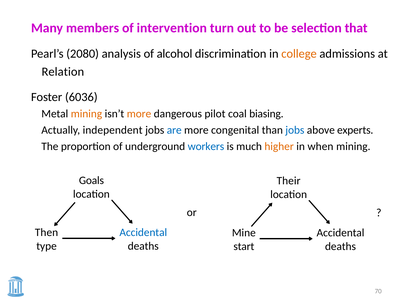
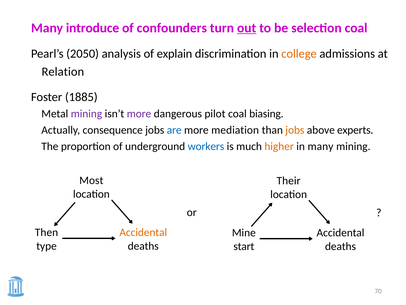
members: members -> introduce (93, 28)
intervention: intervention -> confounders (172, 28)
out underline: none -> present (247, 28)
selection that: that -> coal (356, 28)
2080: 2080 -> 2050 (83, 54)
alcohol: alcohol -> explain (175, 54)
6036: 6036 -> 1885 (81, 97)
mining colour: orange -> purple (86, 114)
more colour: orange -> purple (139, 114)
independent: independent -> consequence (113, 130)
congenital: congenital -> mediation (235, 130)
jobs colour: blue -> orange (295, 130)
in when: when -> many (320, 146)
Goals: Goals -> Most (91, 180)
Accidental colour: blue -> orange (143, 232)
